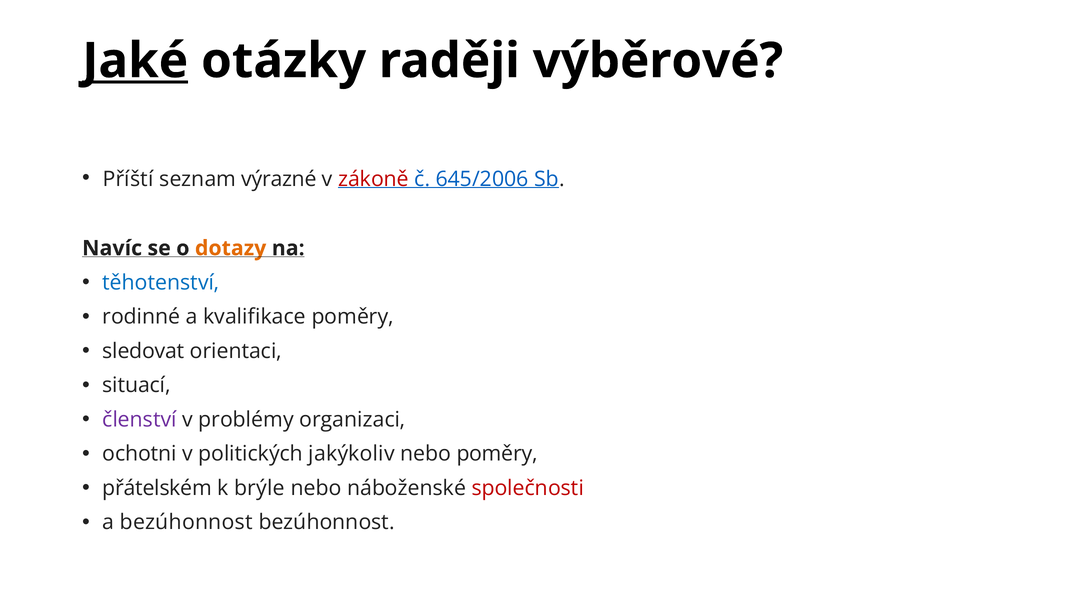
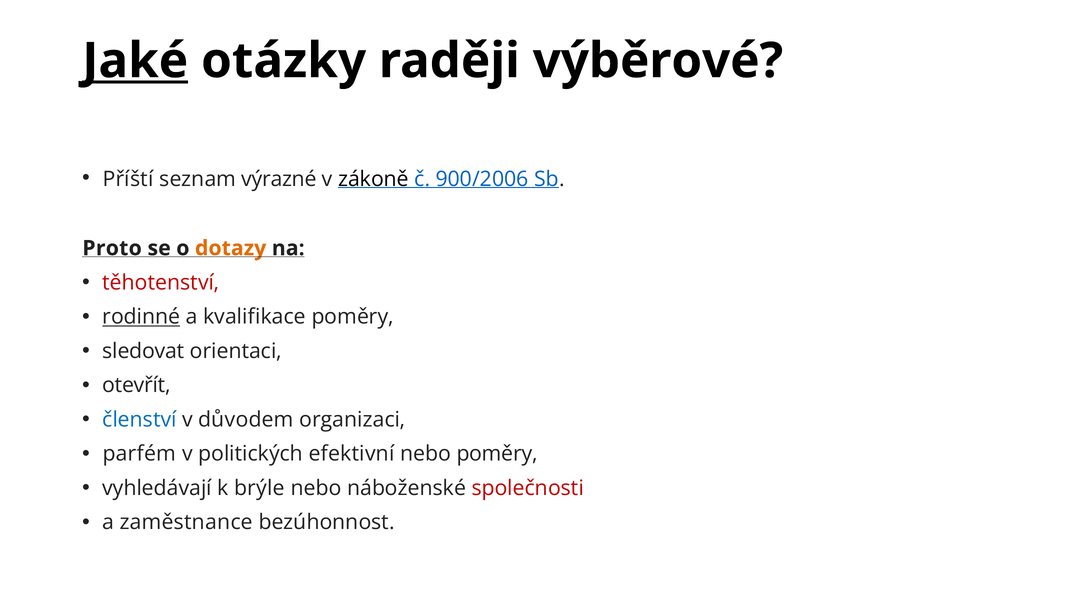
zákoně colour: red -> black (374, 179)
645/2006: 645/2006 -> 900/2006 (482, 179)
Navíc: Navíc -> Proto (112, 248)
těhotenství colour: blue -> red (161, 283)
rodinné underline: none -> present (141, 317)
situací: situací -> otevřít (136, 386)
členství colour: purple -> blue (139, 420)
problémy: problémy -> důvodem (246, 420)
ochotni: ochotni -> parfém (139, 454)
jakýkoliv: jakýkoliv -> efektivní (352, 454)
přátelském: přátelském -> vyhledávají (157, 488)
a bezúhonnost: bezúhonnost -> zaměstnance (186, 523)
